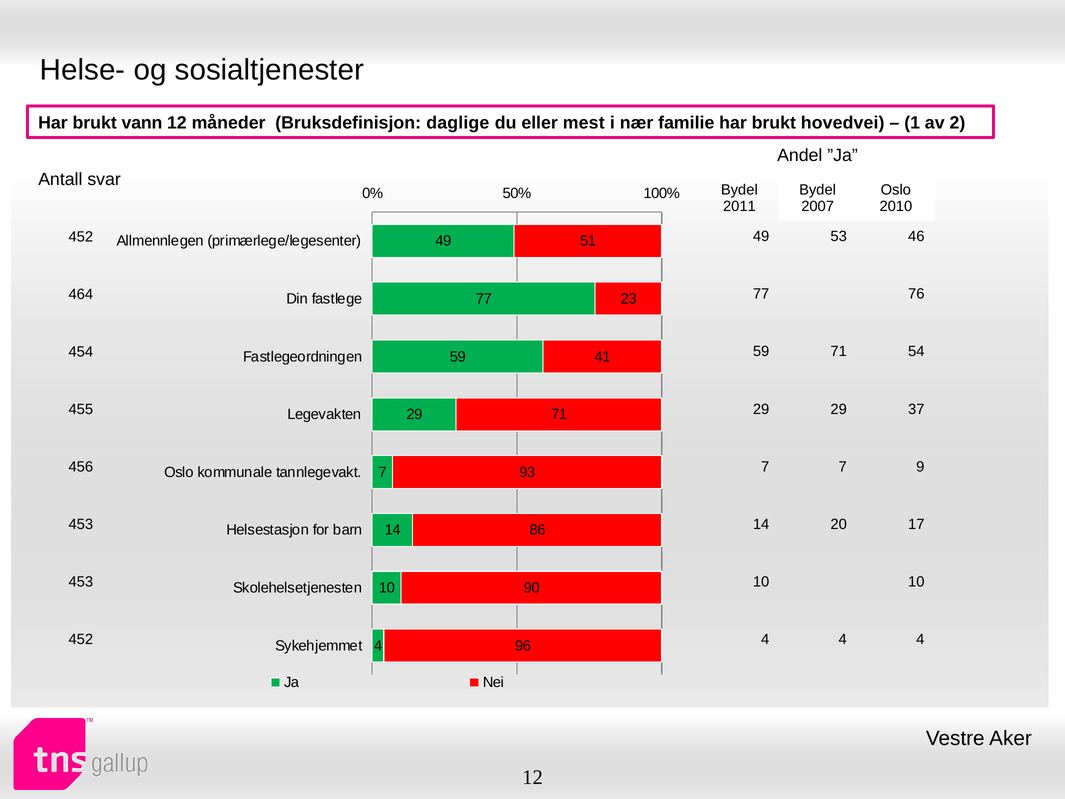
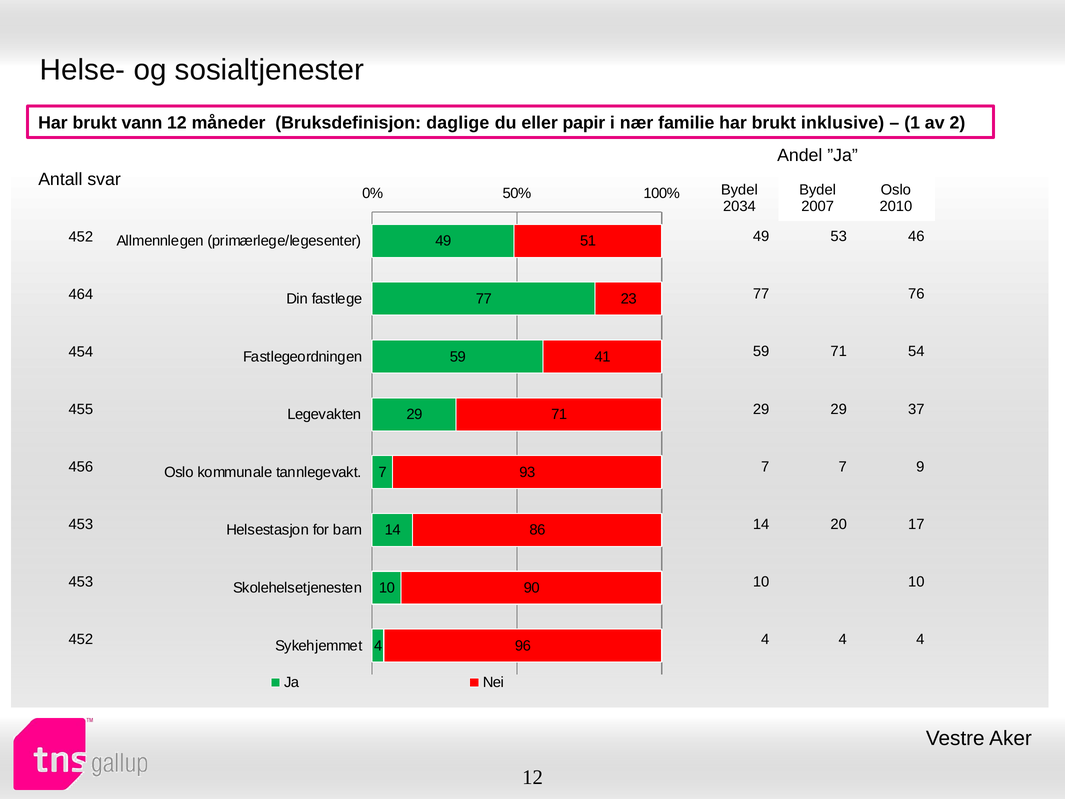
mest: mest -> papir (584, 123)
hovedvei: hovedvei -> inklusive (843, 123)
2011: 2011 -> 2034 (739, 206)
